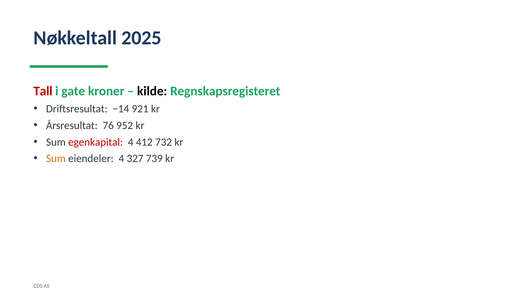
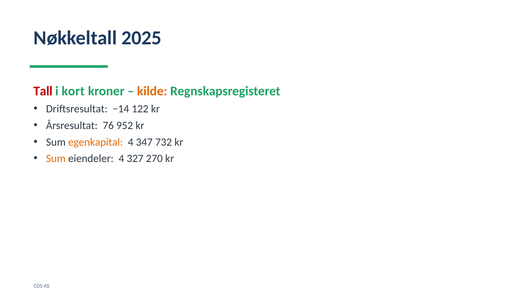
gate: gate -> kort (73, 91)
kilde colour: black -> orange (152, 91)
921: 921 -> 122 (140, 109)
egenkapital colour: red -> orange (96, 142)
412: 412 -> 347 (144, 142)
739: 739 -> 270 (154, 158)
